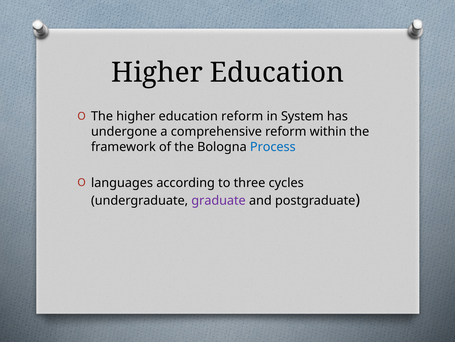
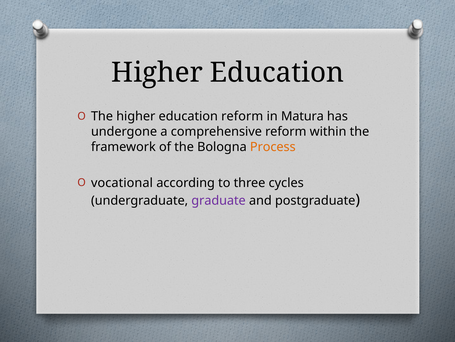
System: System -> Matura (302, 116)
Process colour: blue -> orange (273, 147)
languages: languages -> vocational (122, 182)
